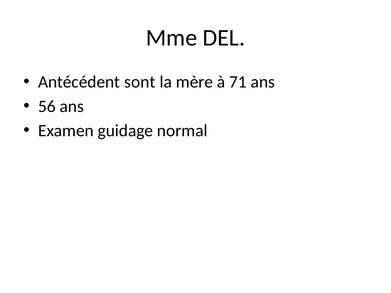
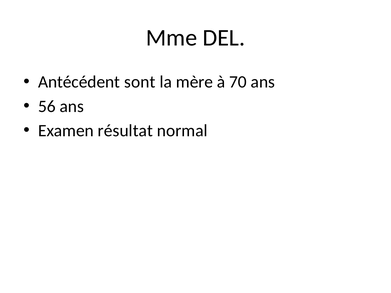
71: 71 -> 70 (238, 82)
guidage: guidage -> résultat (125, 131)
